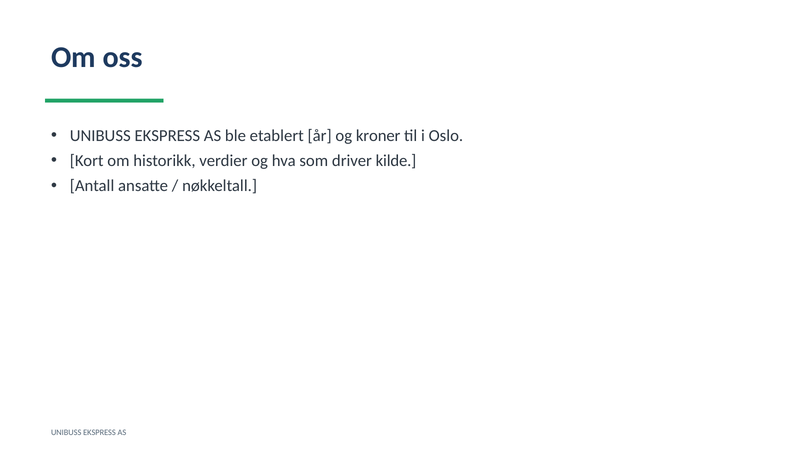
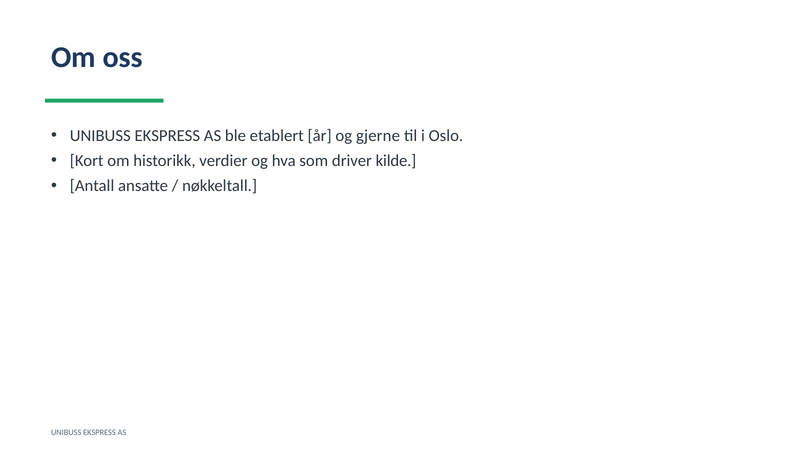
kroner: kroner -> gjerne (378, 136)
